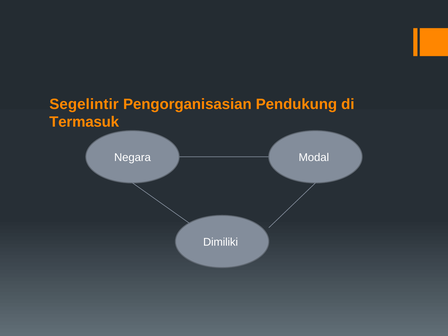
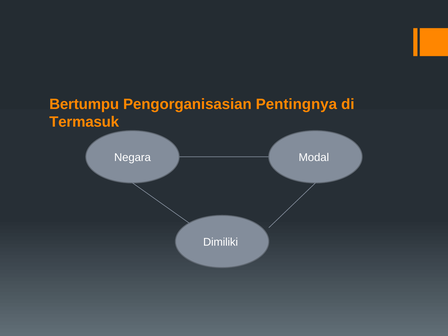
Segelintir: Segelintir -> Bertumpu (84, 104)
Pendukung: Pendukung -> Pentingnya (296, 104)
